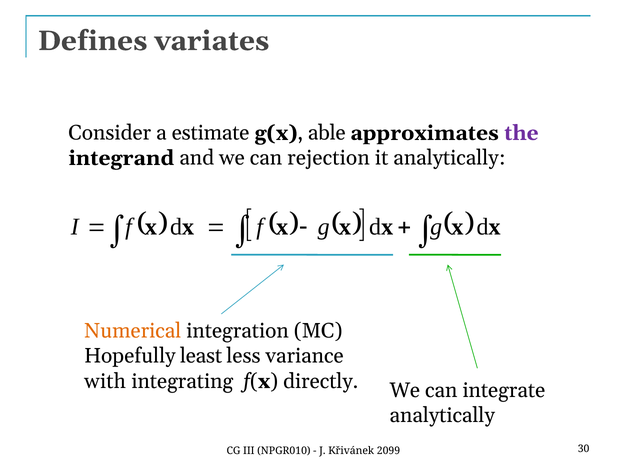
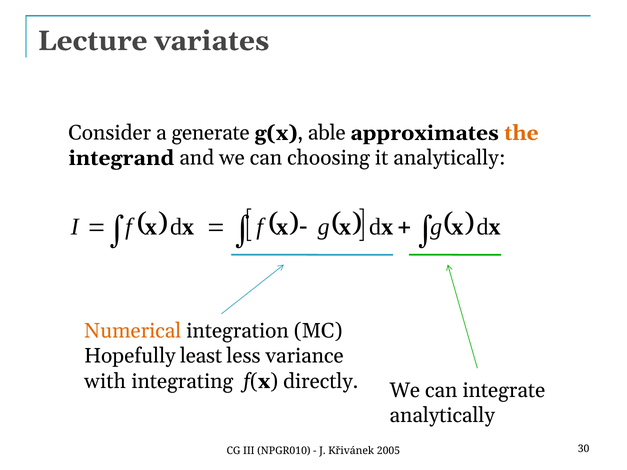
Defines: Defines -> Lecture (93, 41)
estimate: estimate -> generate (211, 133)
the colour: purple -> orange (521, 133)
rejection: rejection -> choosing (329, 158)
2099: 2099 -> 2005 (389, 451)
